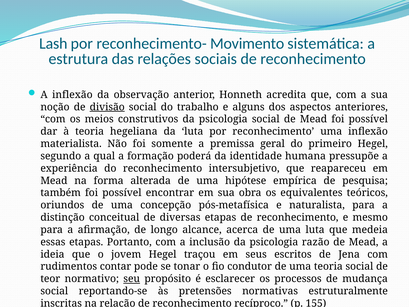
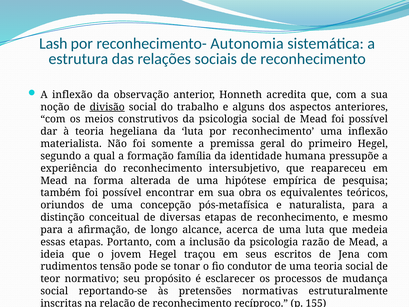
Movimento: Movimento -> Autonomia (247, 44)
poderá: poderá -> família (194, 156)
contar: contar -> tensão (116, 266)
seu underline: present -> none (132, 279)
